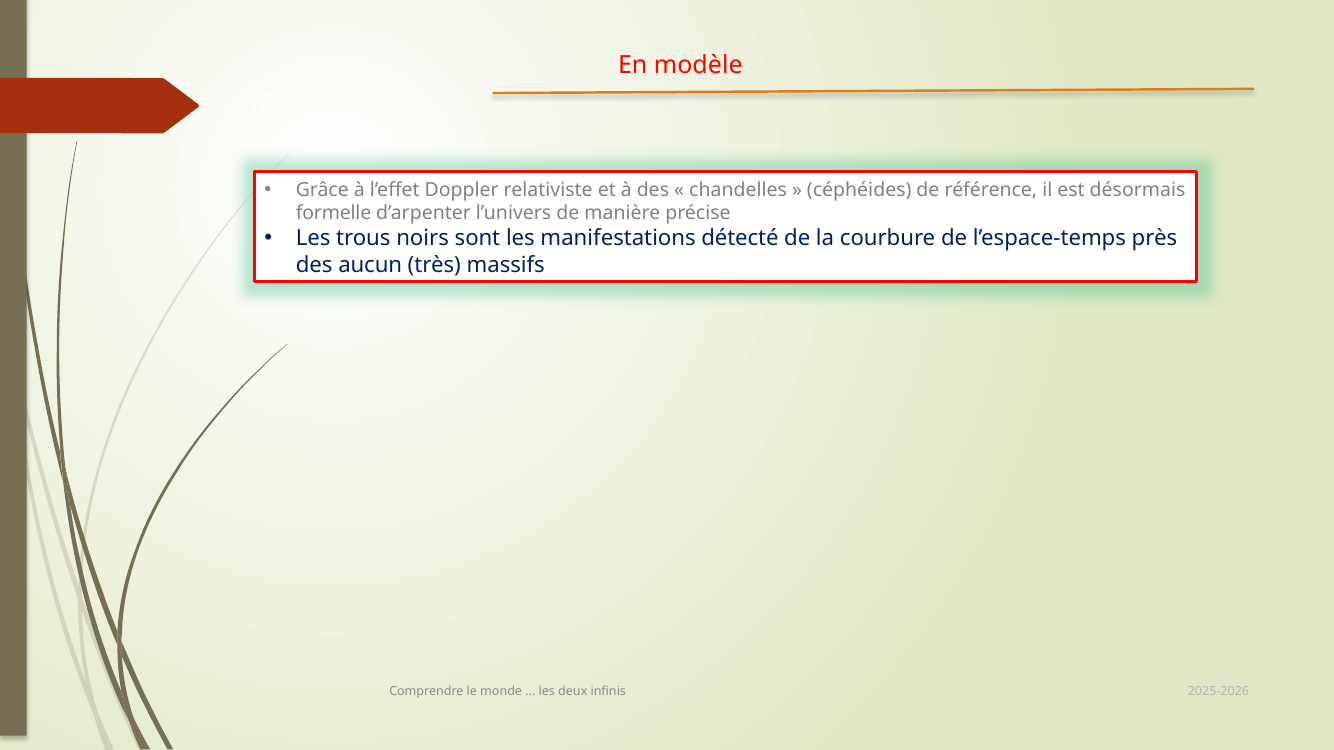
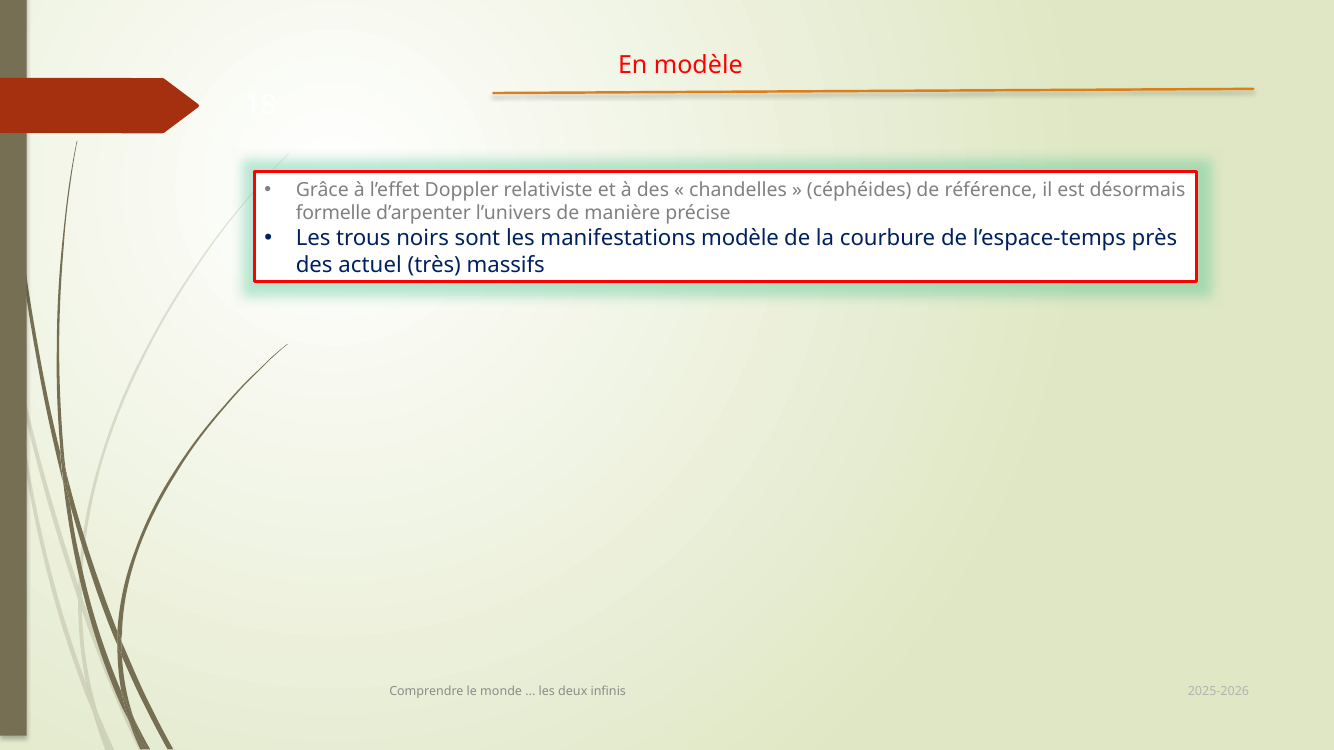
manifestations détecté: détecté -> modèle (740, 239)
aucun: aucun -> actuel (370, 265)
